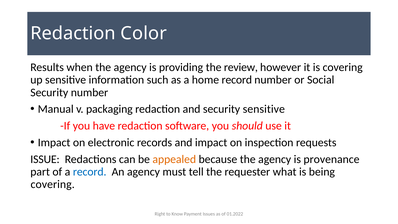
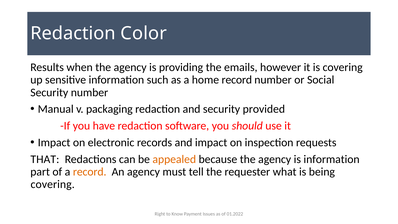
review: review -> emails (241, 67)
security sensitive: sensitive -> provided (264, 109)
ISSUE: ISSUE -> THAT (45, 159)
is provenance: provenance -> information (332, 159)
record colour: blue -> orange (90, 172)
